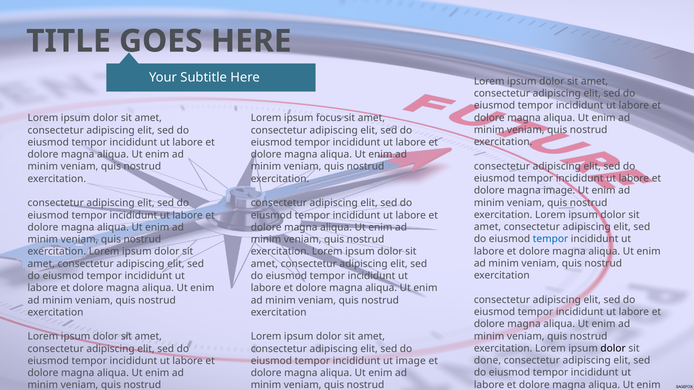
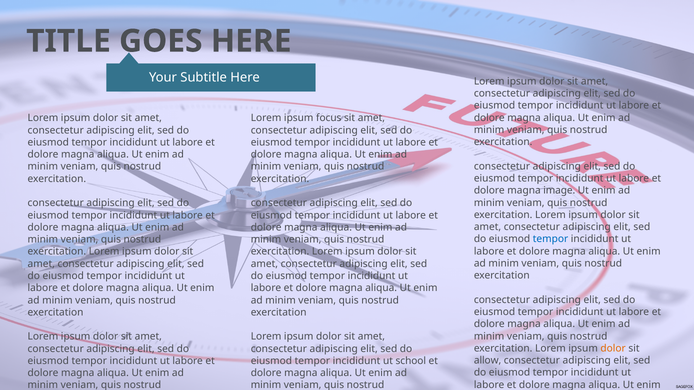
dolor colour: black -> orange (613, 349)
done: done -> allow (488, 361)
ut image: image -> school (411, 361)
